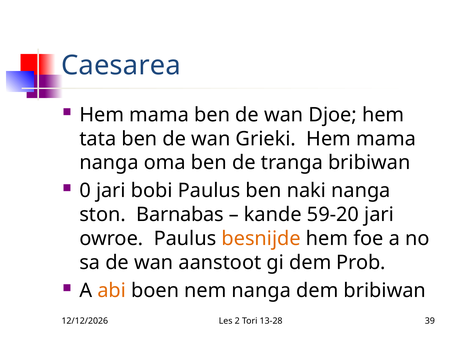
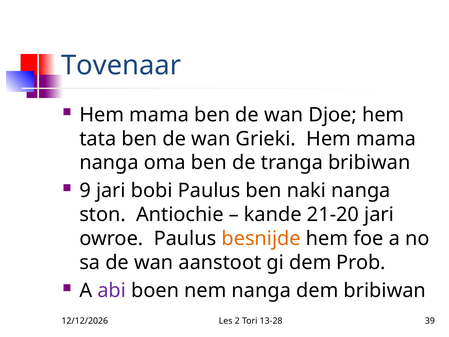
Caesarea: Caesarea -> Tovenaar (121, 66)
0: 0 -> 9 (85, 191)
Barnabas: Barnabas -> Antiochie (180, 215)
59-20: 59-20 -> 21-20 (333, 215)
abi colour: orange -> purple (112, 290)
